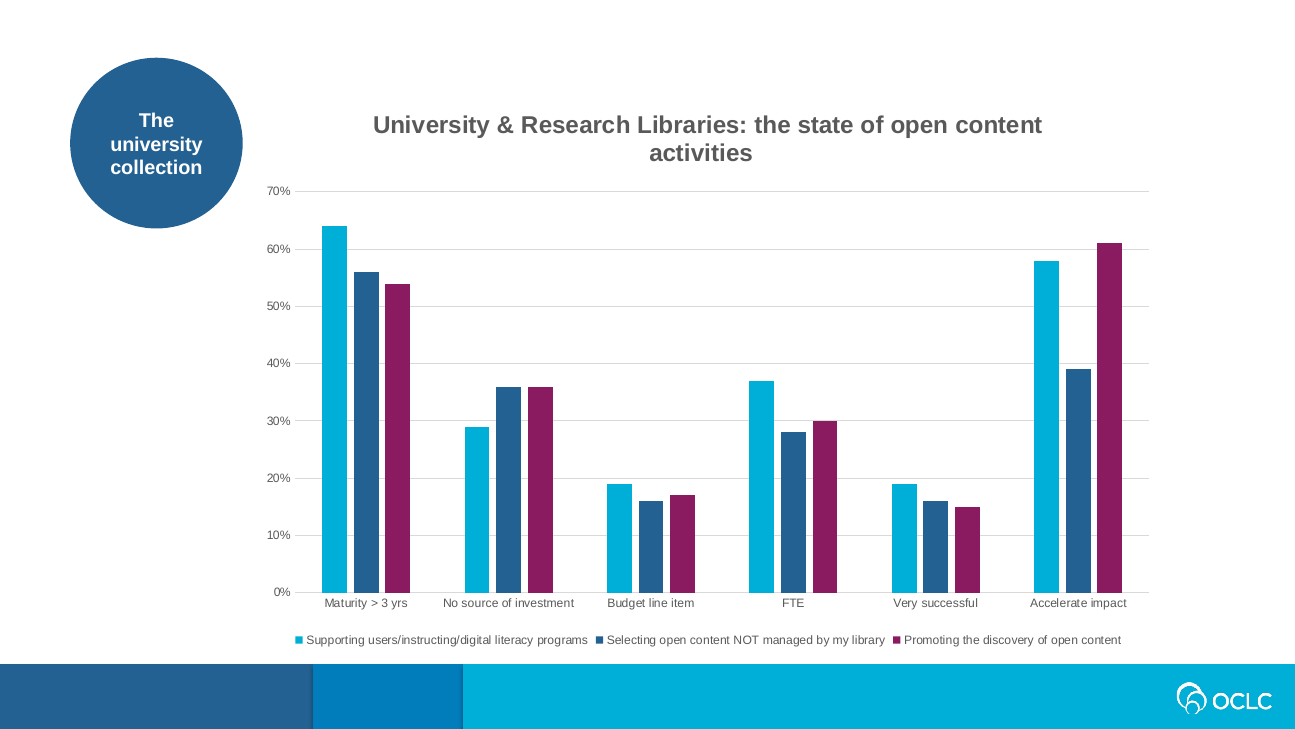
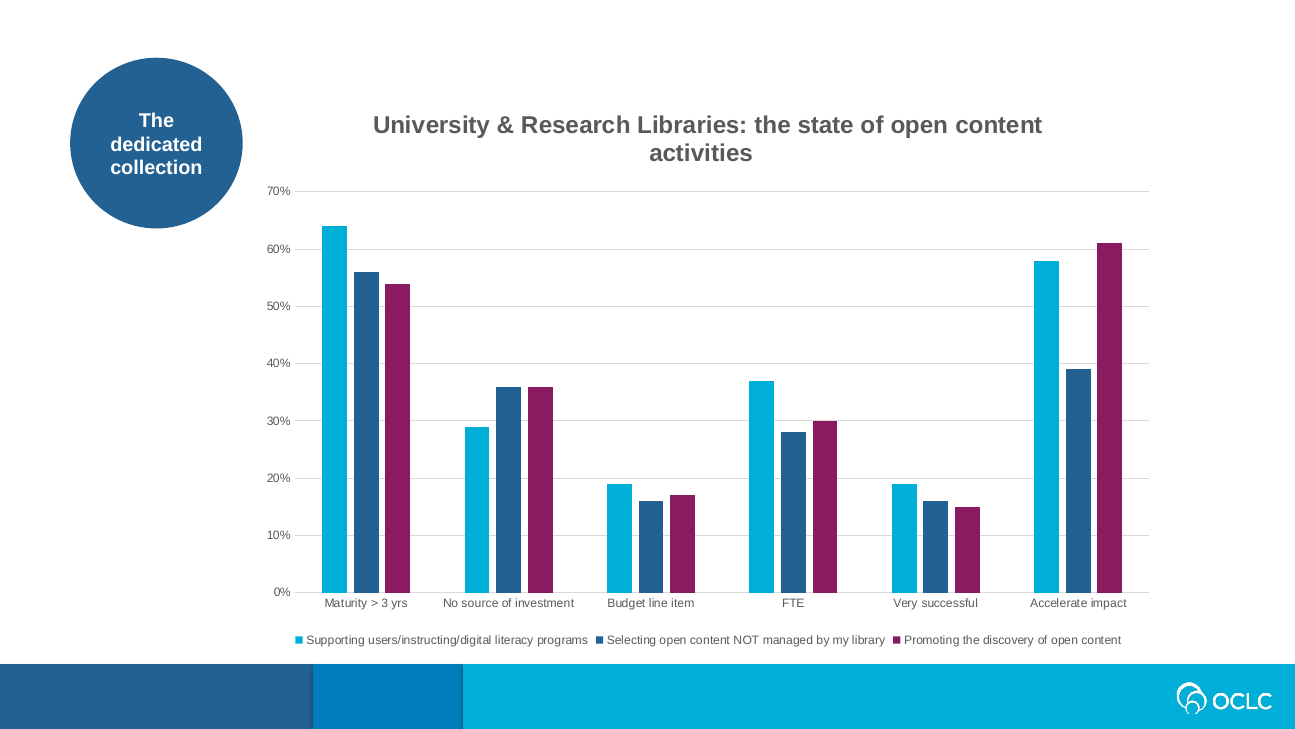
university: university -> dedicated (156, 144)
